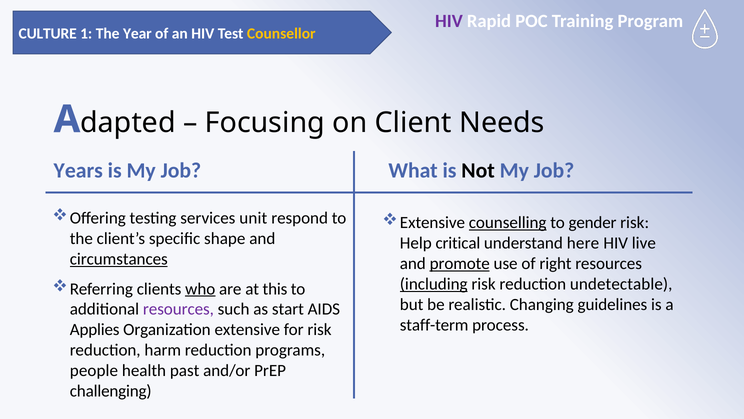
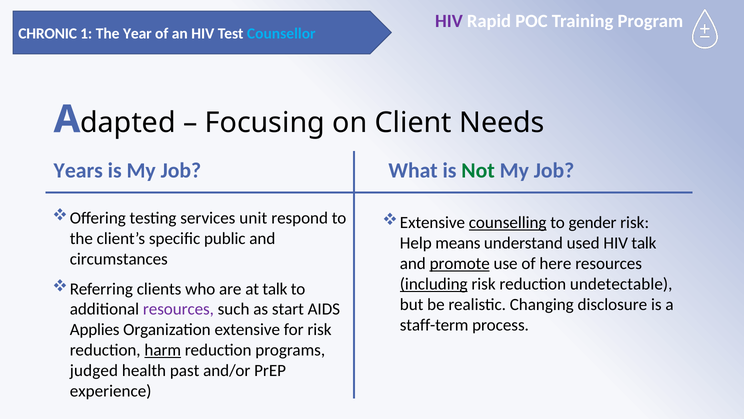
CULTURE: CULTURE -> CHRONIC (48, 33)
Counsellor colour: yellow -> light blue (281, 33)
Not colour: black -> green (478, 170)
shape: shape -> public (225, 238)
critical: critical -> means (458, 243)
here: here -> used (583, 243)
HIV live: live -> talk (644, 243)
circumstances underline: present -> none (119, 259)
right: right -> here (555, 263)
who underline: present -> none (200, 289)
at this: this -> talk (275, 289)
guidelines: guidelines -> disclosure (612, 304)
harm underline: none -> present (163, 350)
people: people -> judged (94, 370)
challenging: challenging -> experience (111, 391)
